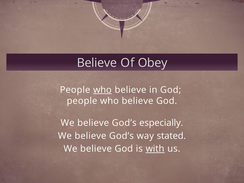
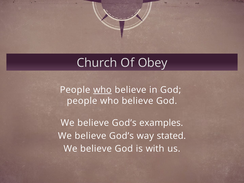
Believe: Believe -> Church (97, 63)
especially: especially -> examples (161, 123)
with underline: present -> none (155, 149)
